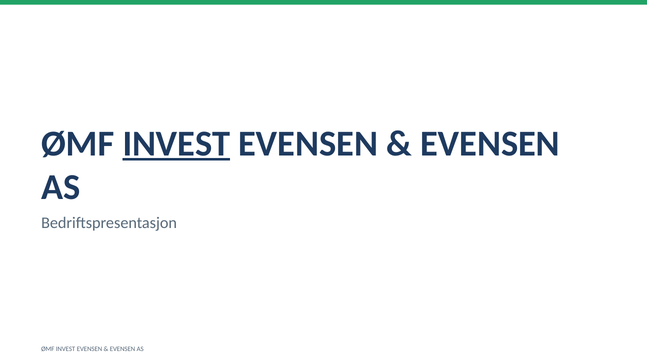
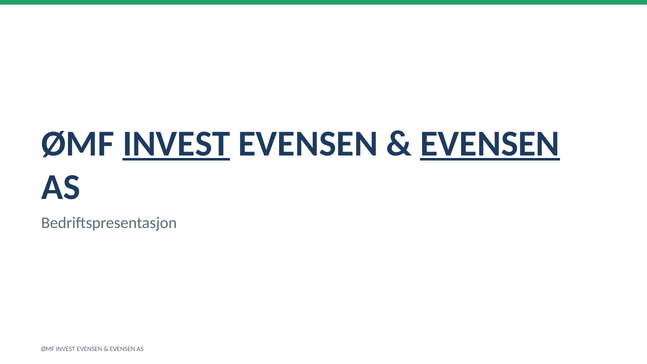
EVENSEN underline: none -> present (490, 143)
